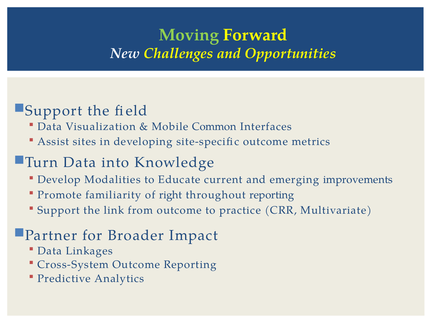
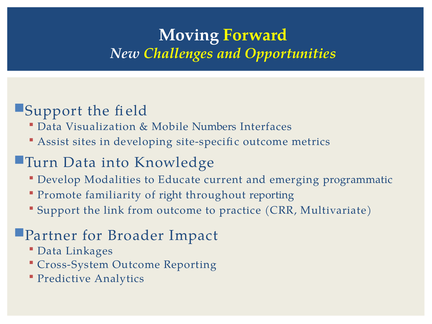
Moving colour: light green -> white (189, 35)
Common: Common -> Numbers (214, 126)
improvements: improvements -> programmatic (358, 180)
